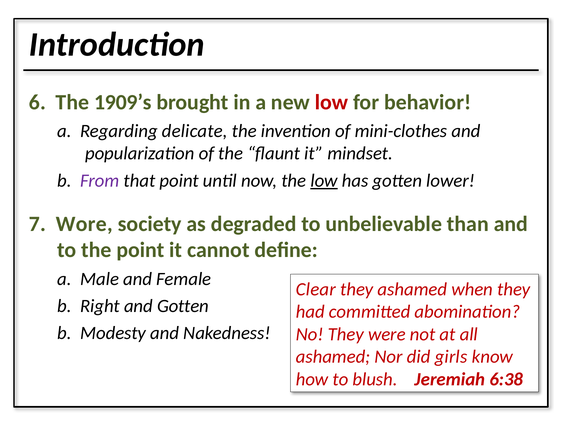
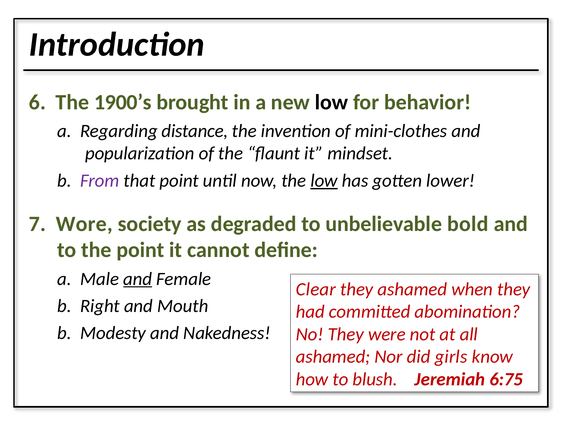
1909’s: 1909’s -> 1900’s (123, 102)
low colour: red -> black (331, 102)
delicate: delicate -> distance (195, 131)
than: than -> bold (468, 224)
and underline: none -> present (138, 279)
and Gotten: Gotten -> Mouth (183, 306)
6:38: 6:38 -> 6:75 (506, 380)
